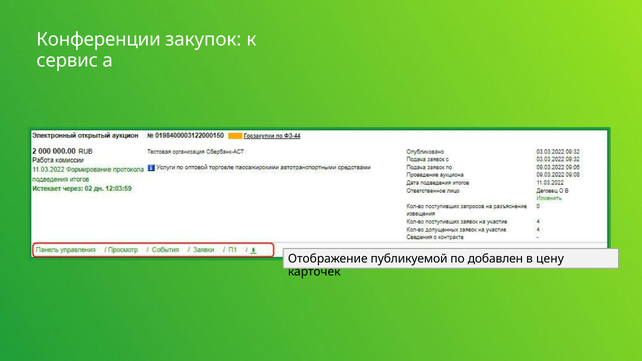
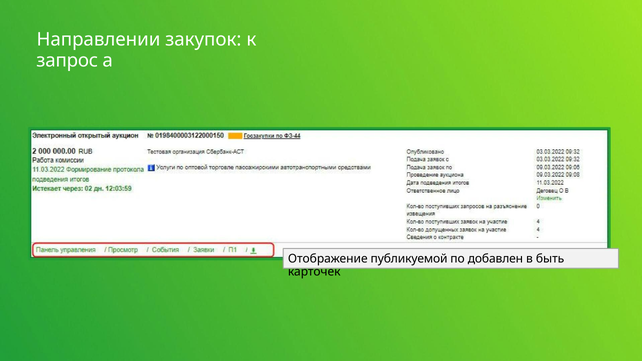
Конференции: Конференции -> Направлении (98, 40)
сервис: сервис -> запрос (67, 61)
цену: цену -> быть (550, 259)
